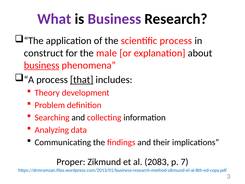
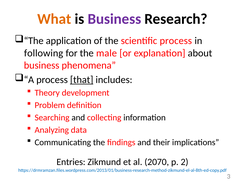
What colour: purple -> orange (54, 19)
construct: construct -> following (44, 53)
business underline: present -> none (42, 65)
Proper: Proper -> Entries (71, 162)
2083: 2083 -> 2070 (157, 162)
7: 7 -> 2 (185, 162)
